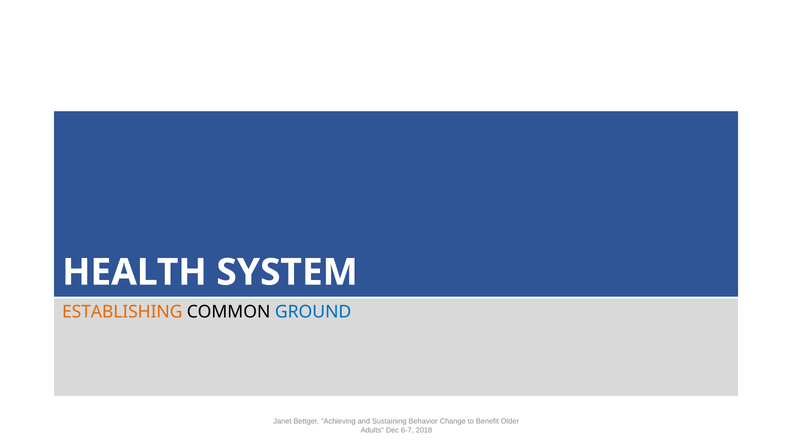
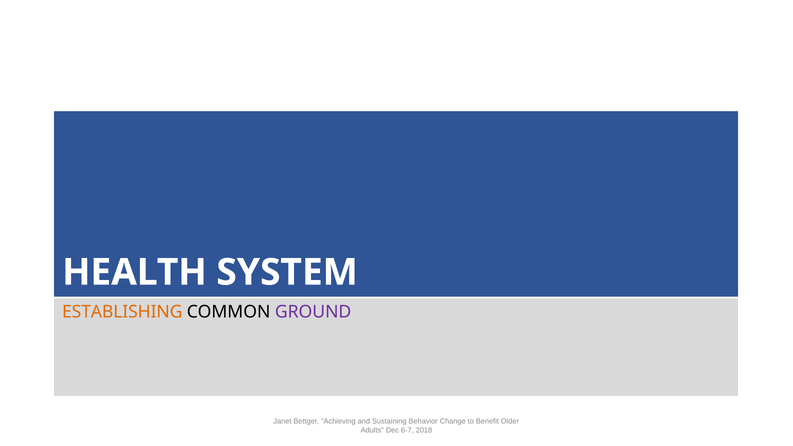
GROUND colour: blue -> purple (313, 312)
